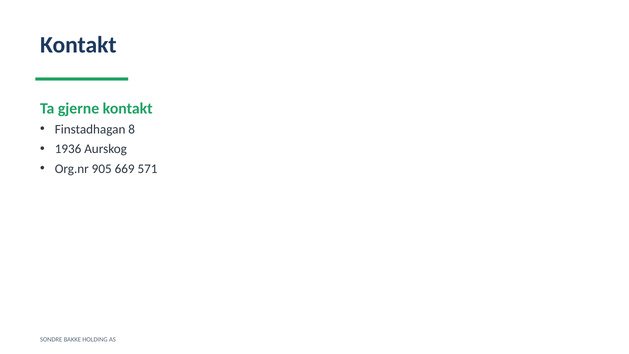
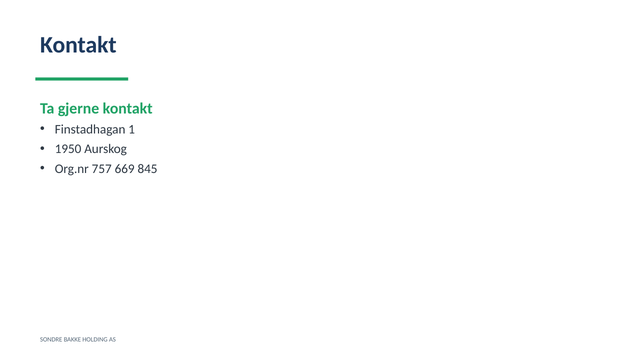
8: 8 -> 1 (132, 129)
1936: 1936 -> 1950 (68, 149)
905: 905 -> 757 (102, 169)
571: 571 -> 845 (148, 169)
